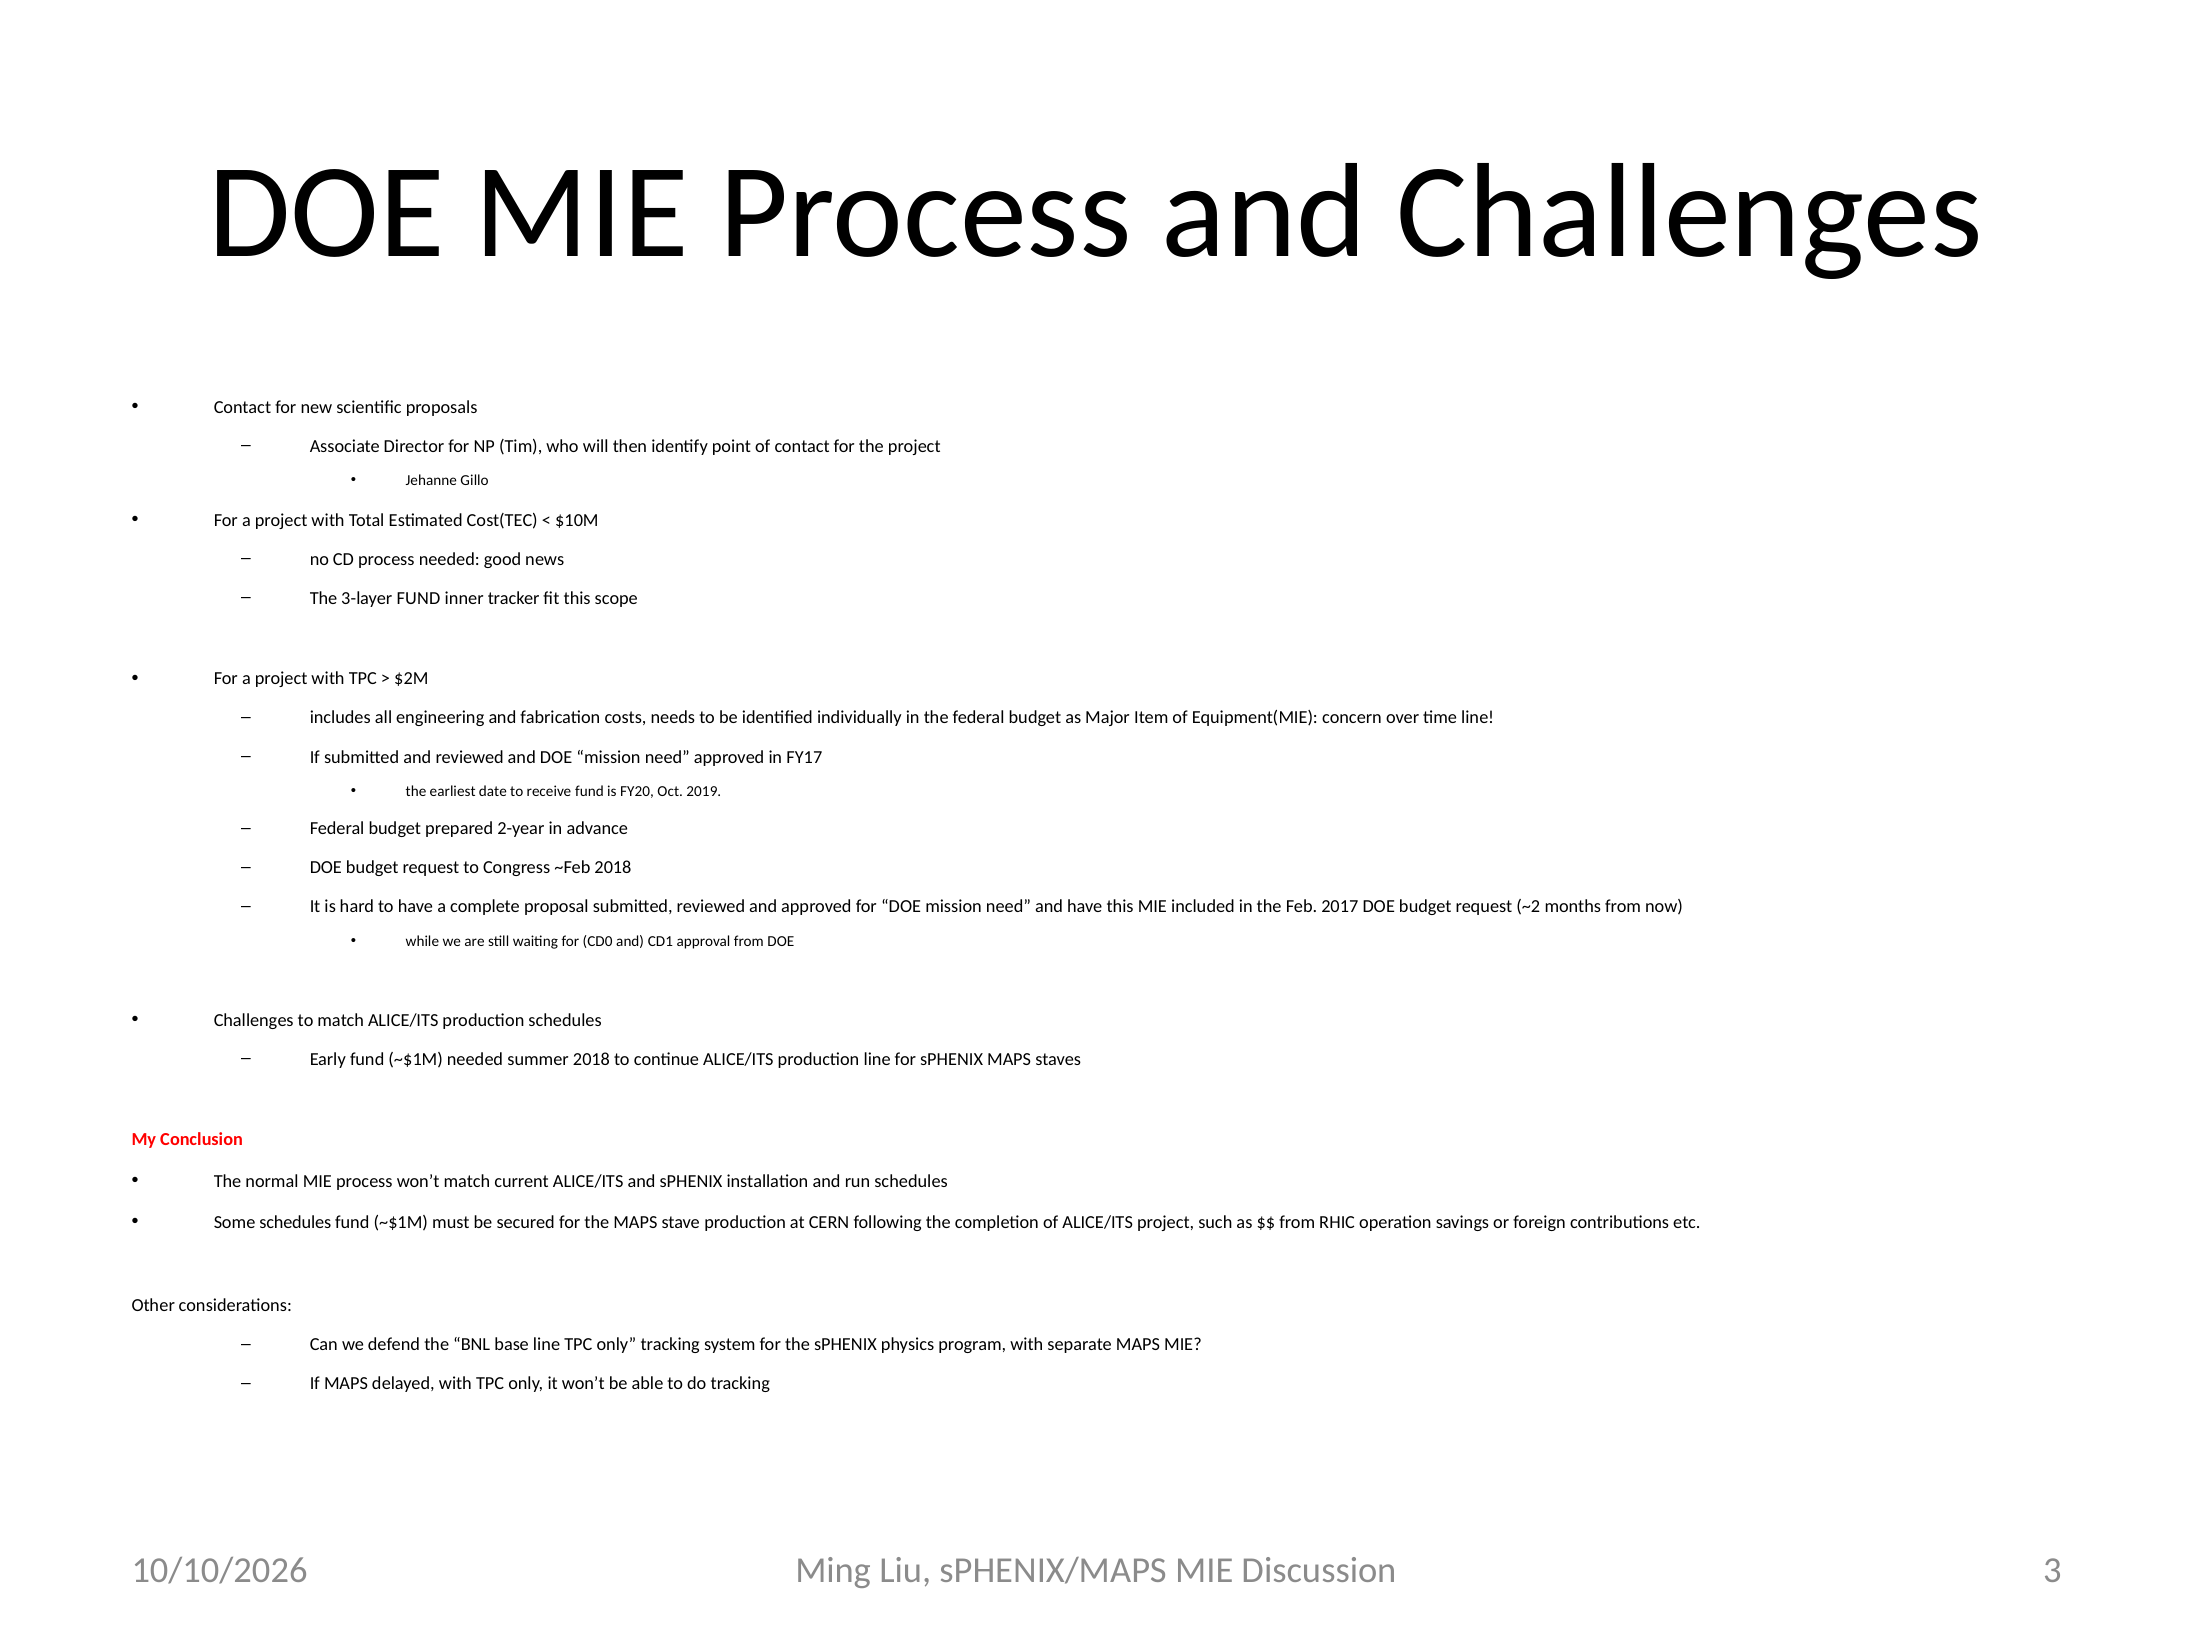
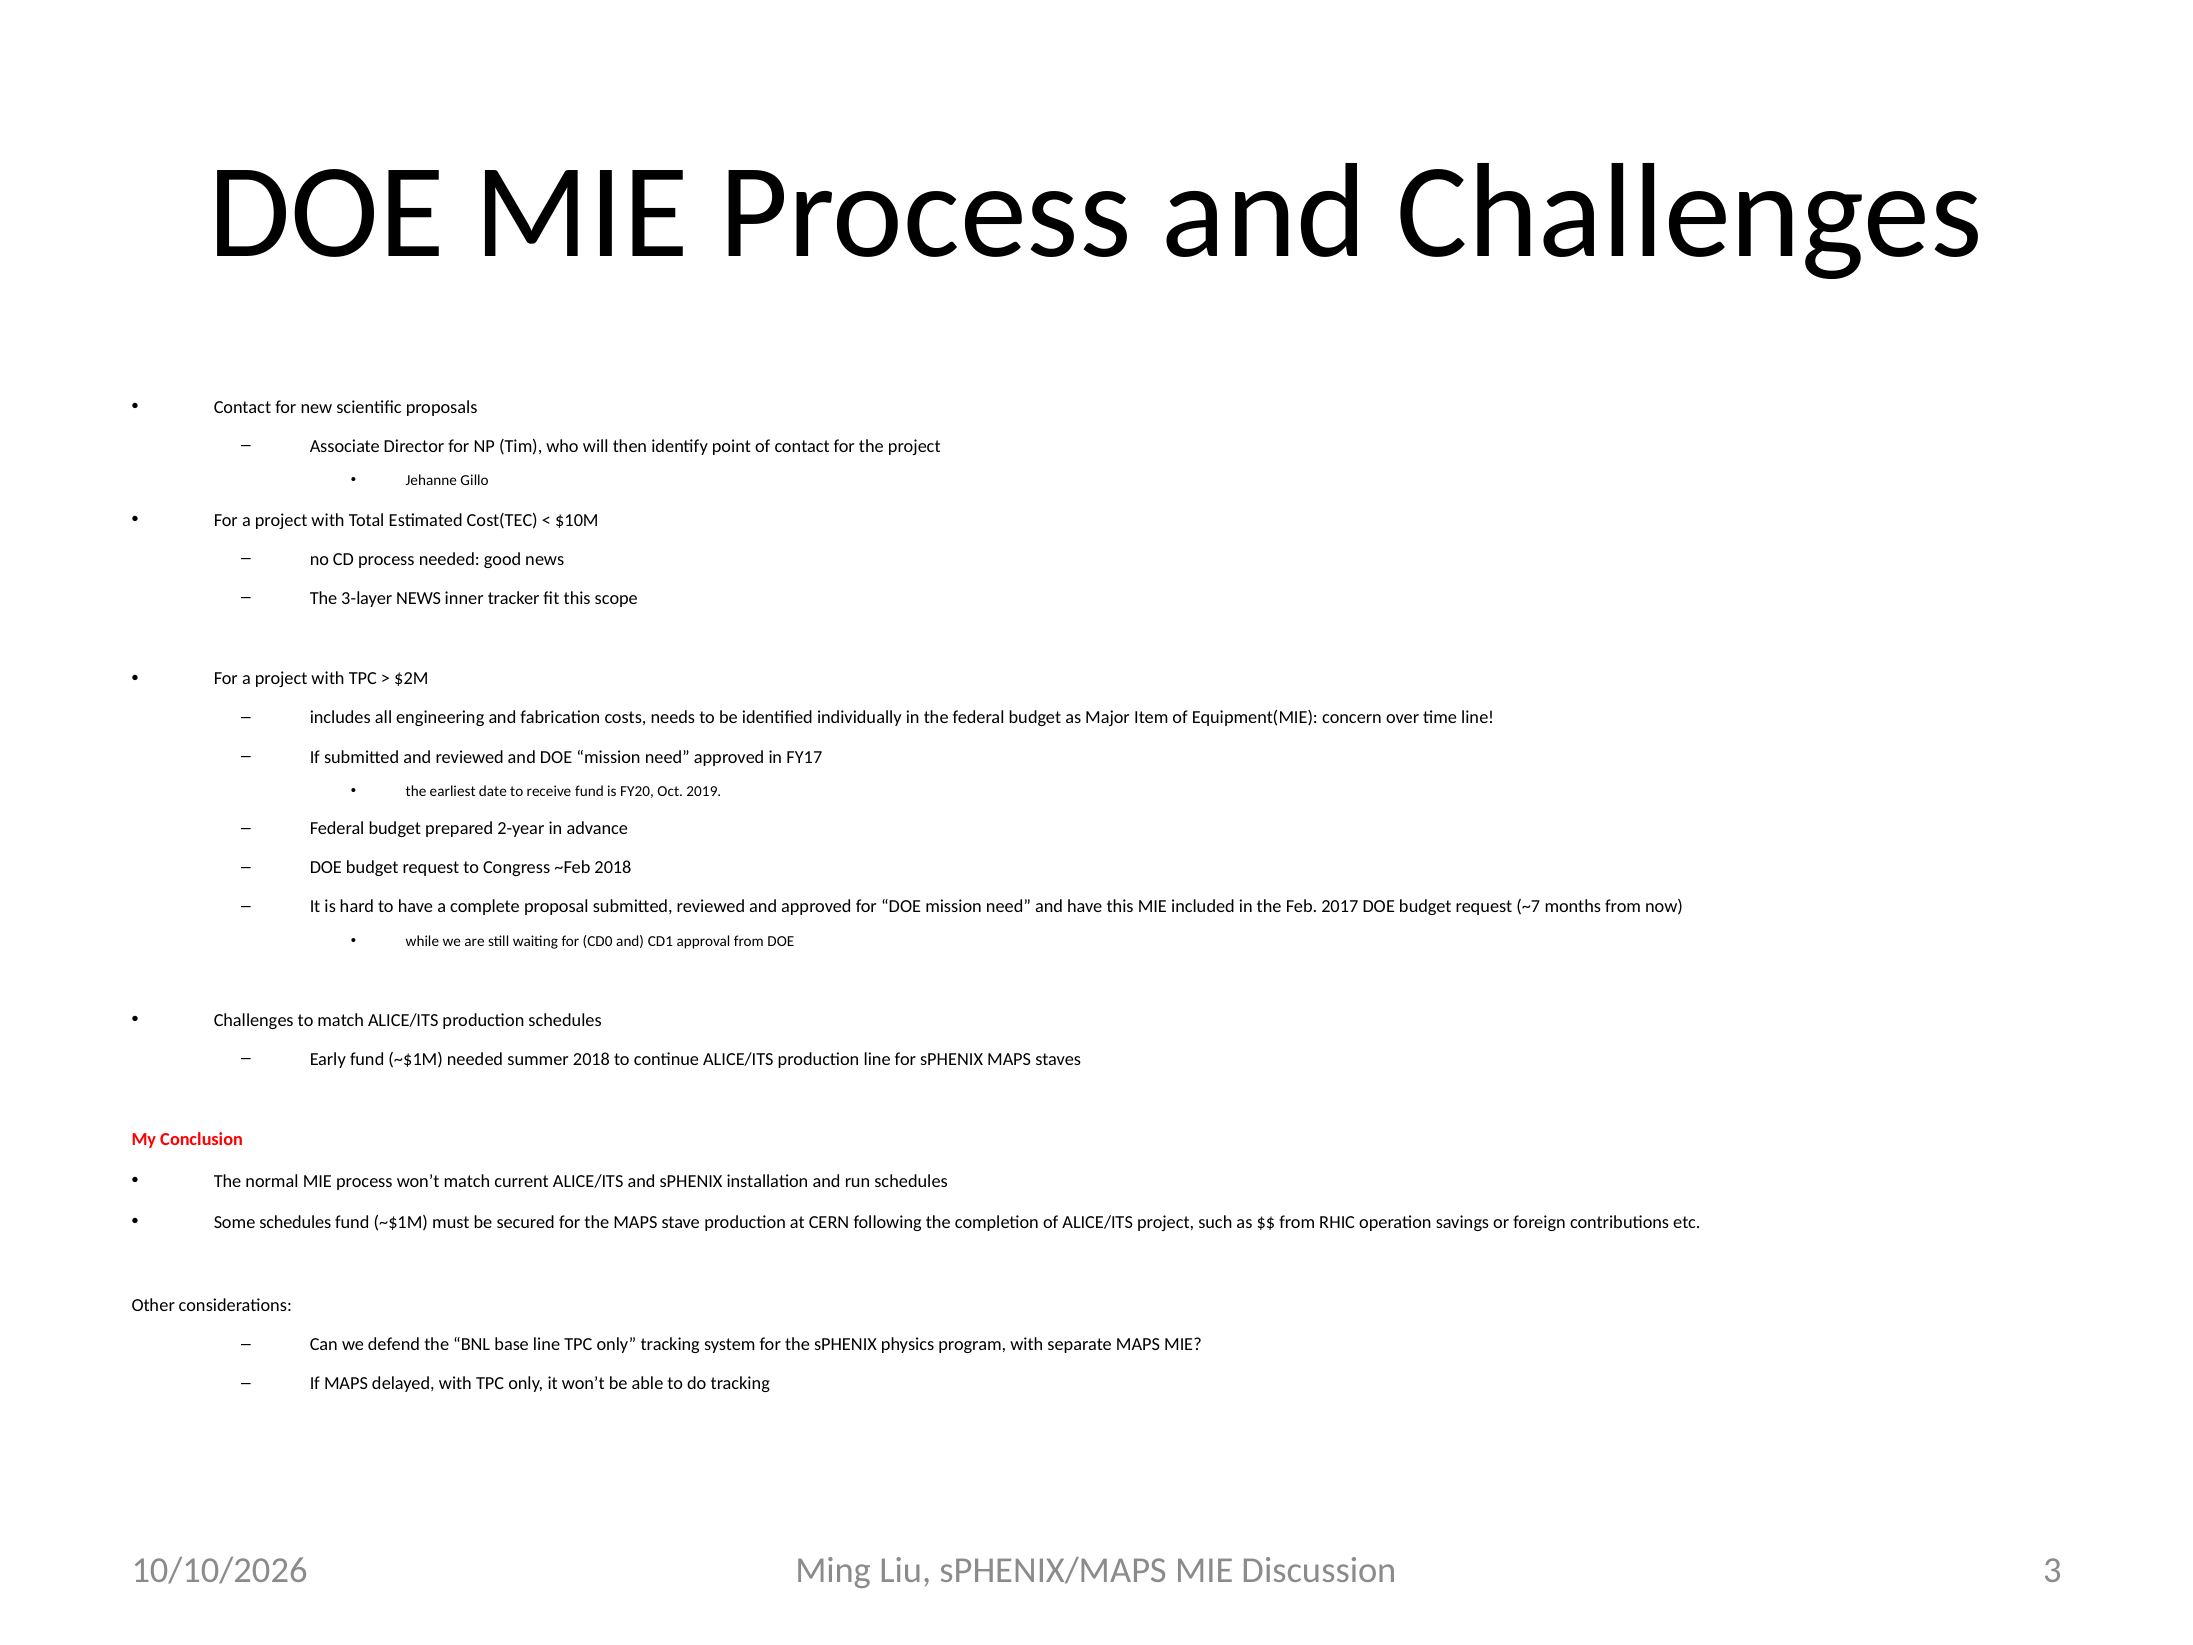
3-layer FUND: FUND -> NEWS (419, 598)
~2: ~2 -> ~7 (1528, 907)
